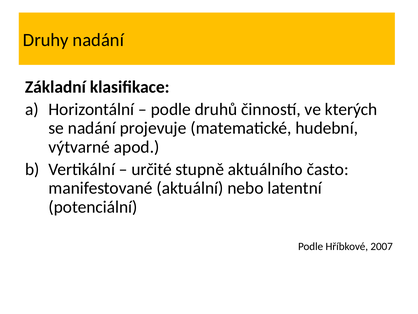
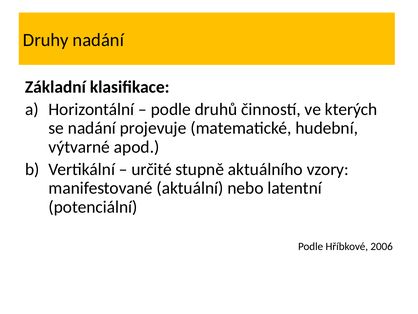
často: často -> vzory (328, 169)
2007: 2007 -> 2006 (382, 246)
